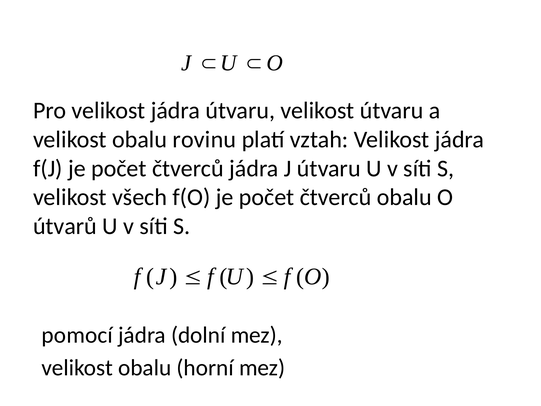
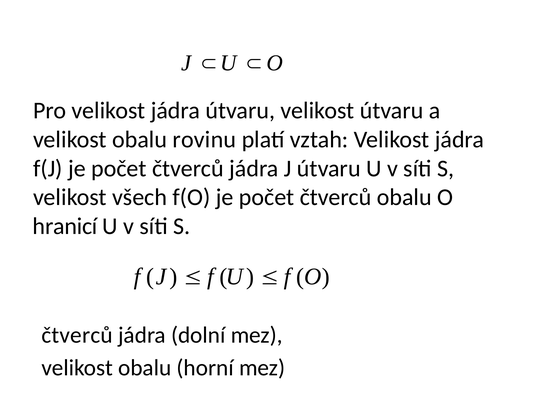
útvarů: útvarů -> hranicí (65, 226)
pomocí: pomocí -> čtverců (77, 335)
